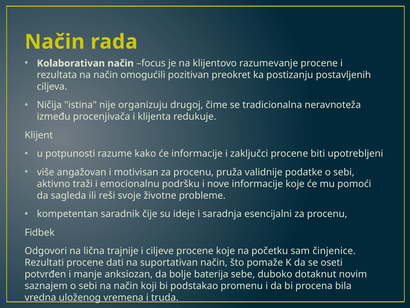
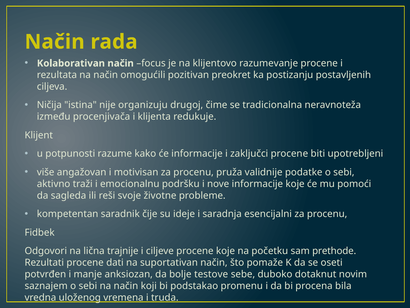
činjenice: činjenice -> prethode (334, 251)
baterija: baterija -> testove (211, 274)
